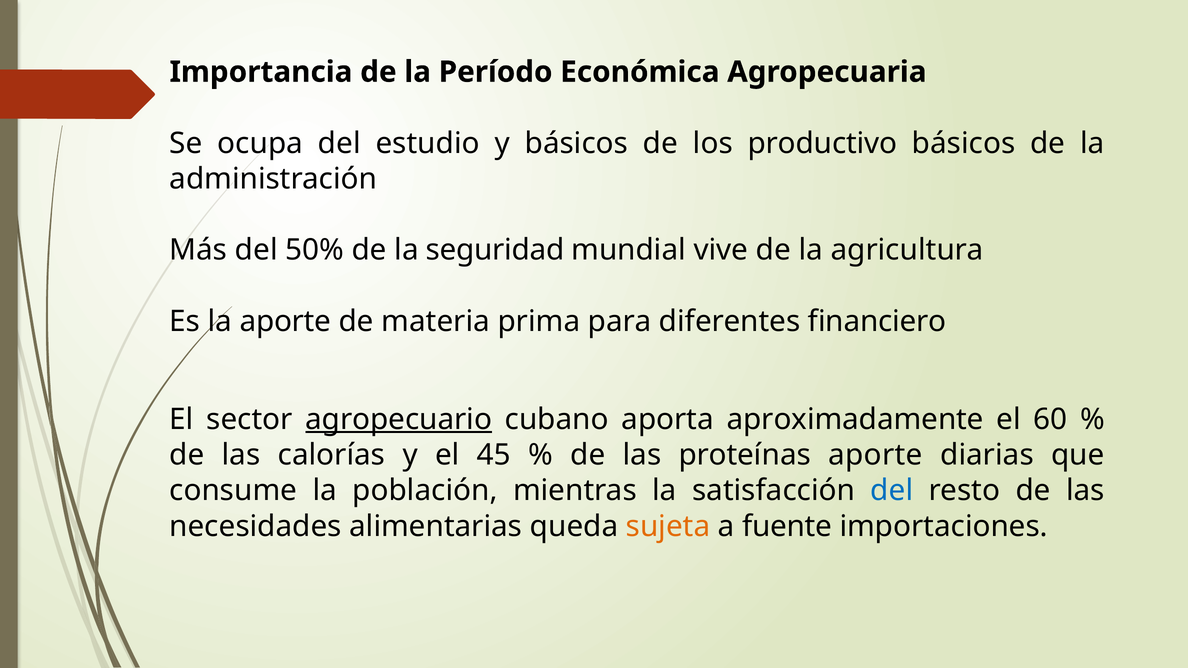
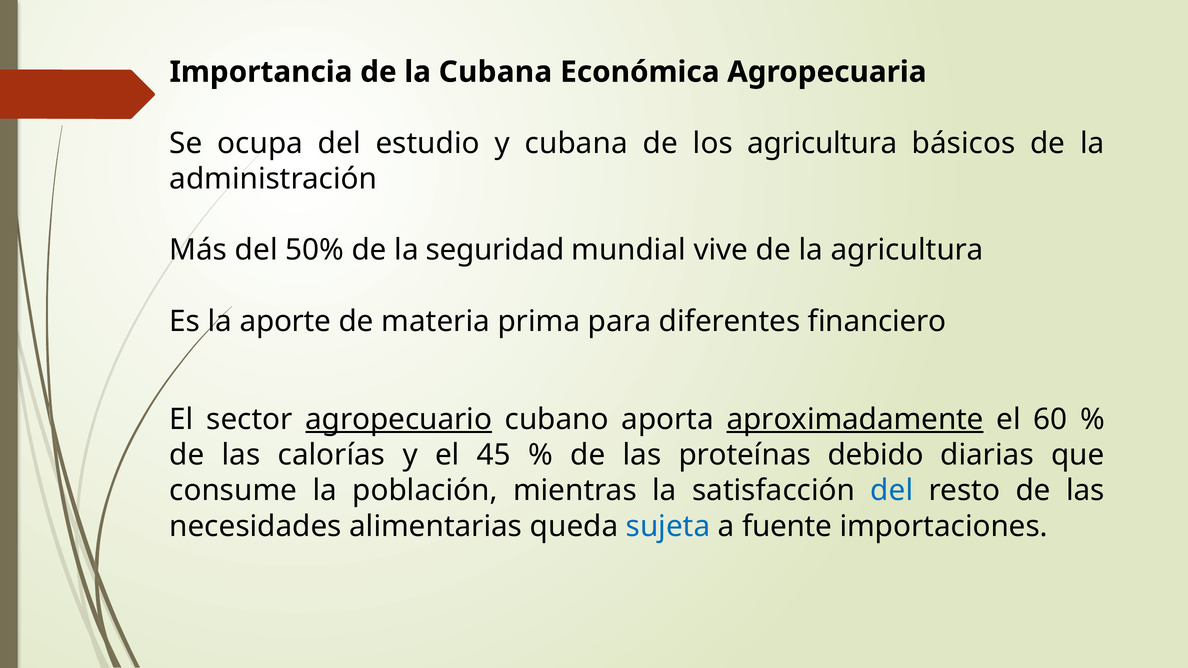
la Período: Período -> Cubana (495, 72)
y básicos: básicos -> cubana (576, 143)
los productivo: productivo -> agricultura (823, 143)
aproximadamente underline: none -> present (855, 419)
proteínas aporte: aporte -> debido (876, 455)
sujeta colour: orange -> blue (668, 526)
